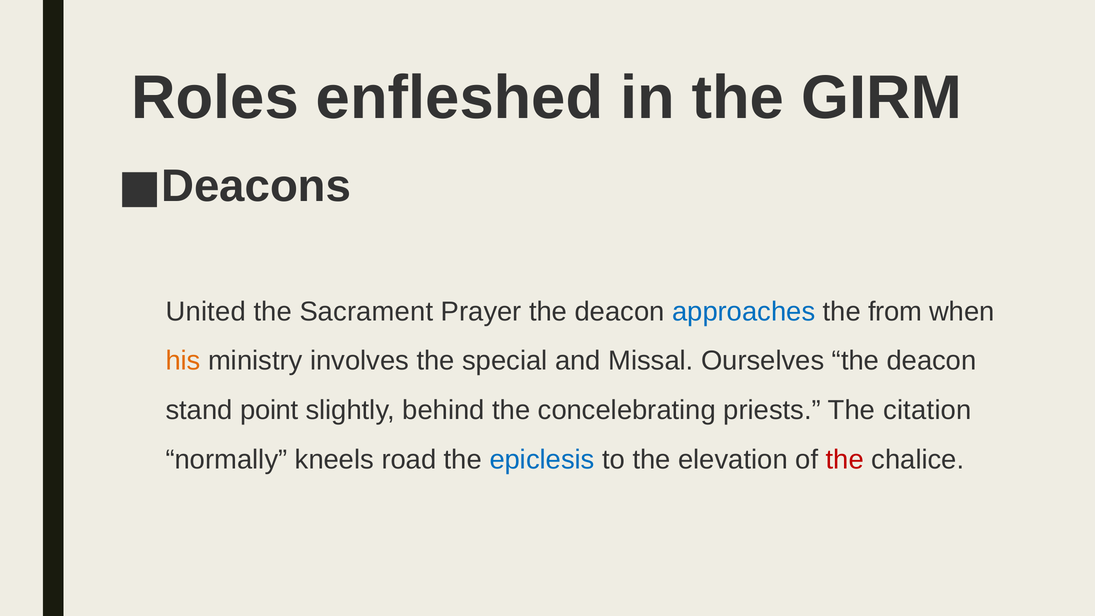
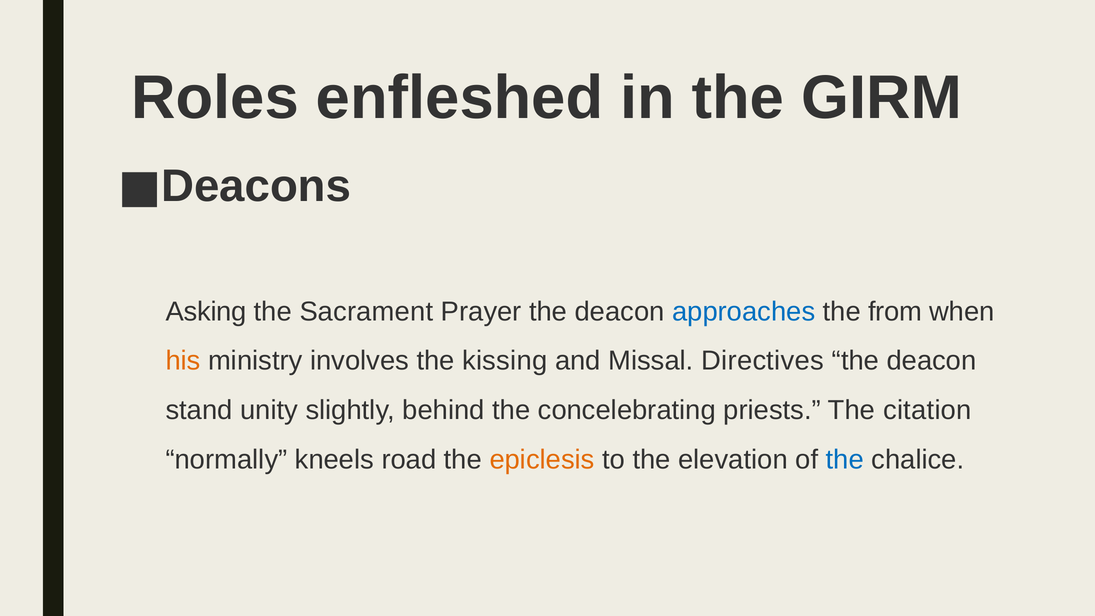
United: United -> Asking (206, 312)
special: special -> kissing (505, 361)
Ourselves: Ourselves -> Directives (763, 361)
point: point -> unity (269, 410)
epiclesis colour: blue -> orange (542, 459)
the colour: red -> blue (845, 459)
